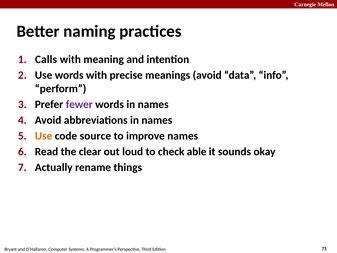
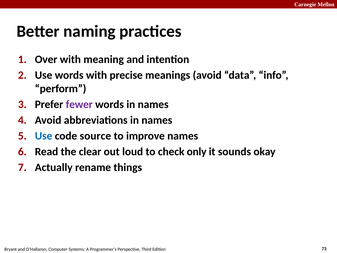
Calls: Calls -> Over (46, 59)
Use colour: orange -> blue (44, 136)
able: able -> only (197, 152)
